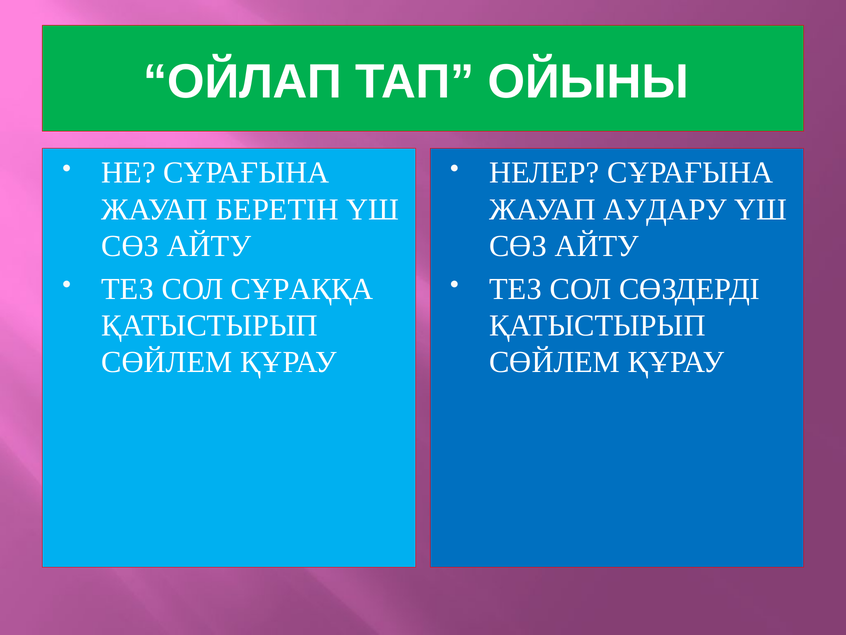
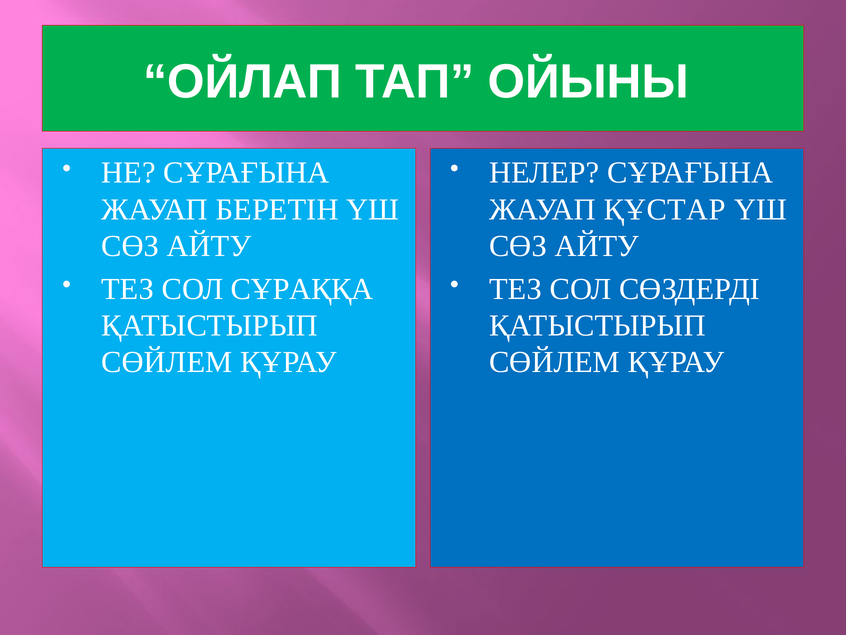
АУДАРУ: АУДАРУ -> ҚҰСТАР (665, 209)
